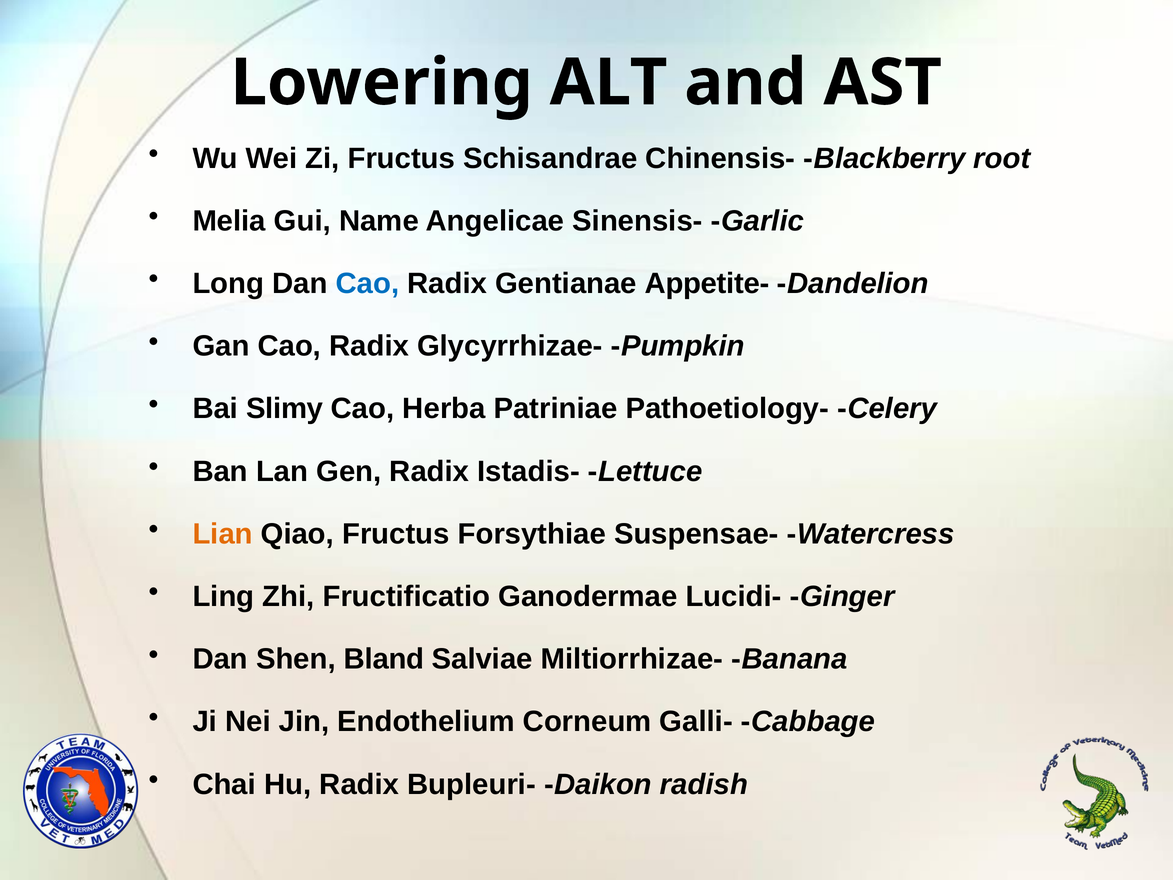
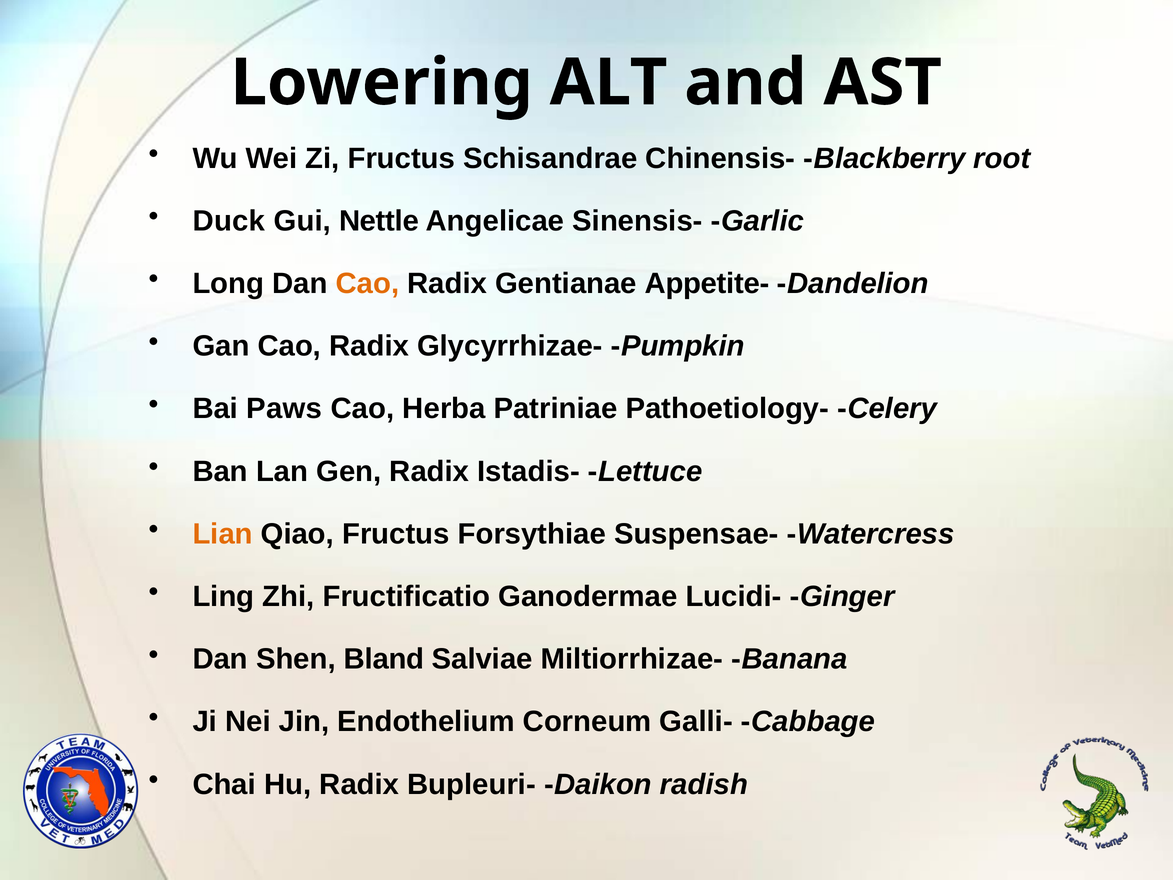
Melia: Melia -> Duck (229, 221)
Name: Name -> Nettle (379, 221)
Cao colour: blue -> orange (367, 284)
Slimy: Slimy -> Paws (284, 409)
